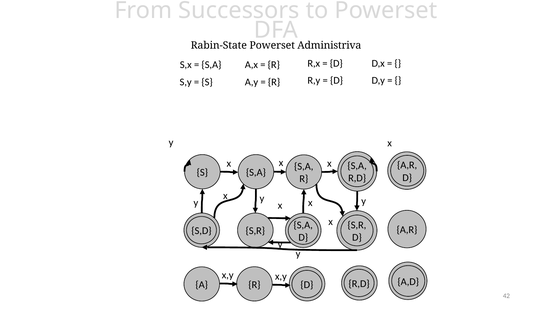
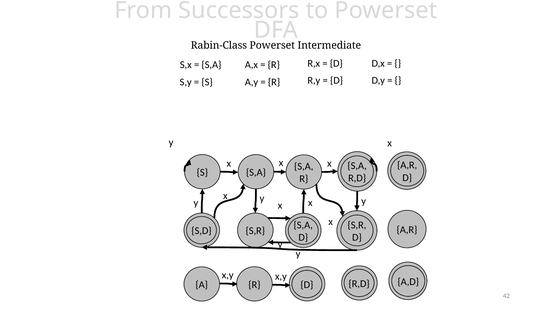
Rabin-State: Rabin-State -> Rabin-Class (219, 46)
Administriva: Administriva -> Intermediate (329, 46)
